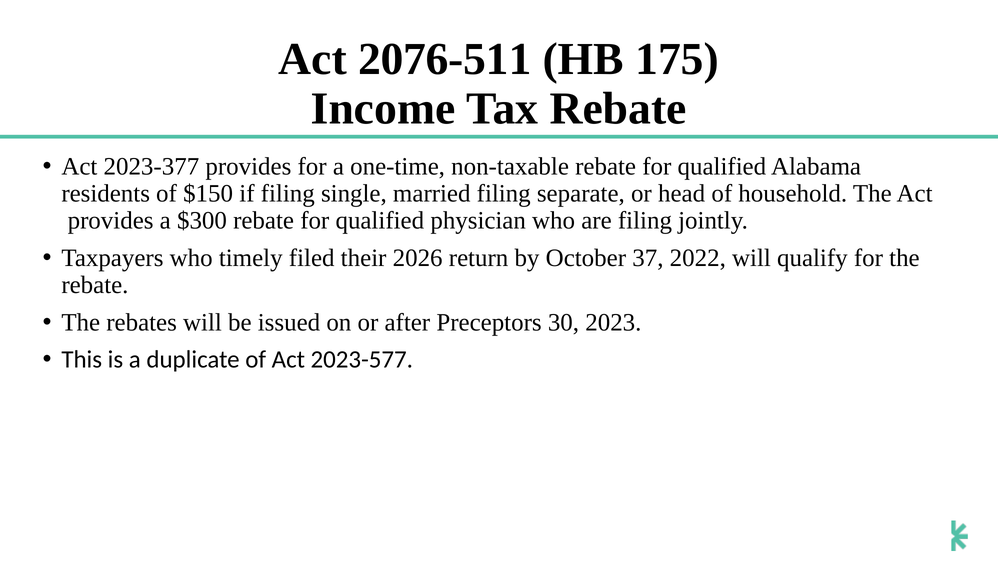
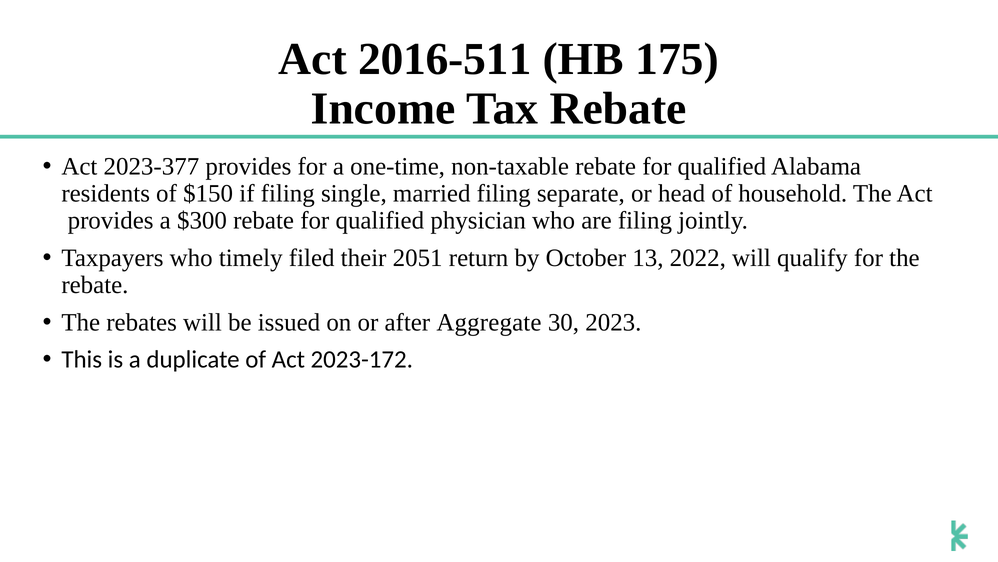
2076-511: 2076-511 -> 2016-511 (445, 59)
2026: 2026 -> 2051 (418, 258)
37: 37 -> 13 (648, 258)
Preceptors: Preceptors -> Aggregate (489, 322)
2023-577: 2023-577 -> 2023-172 (362, 359)
